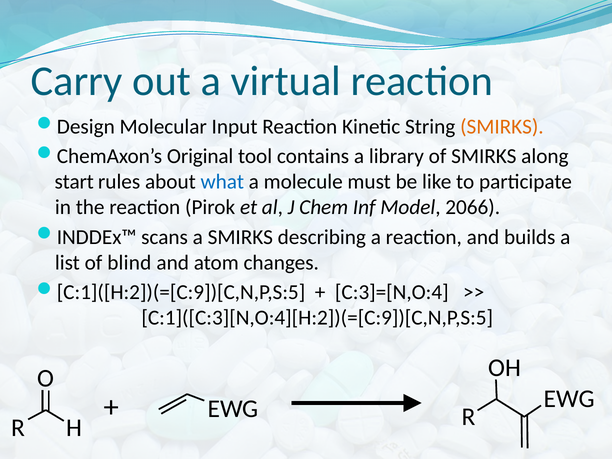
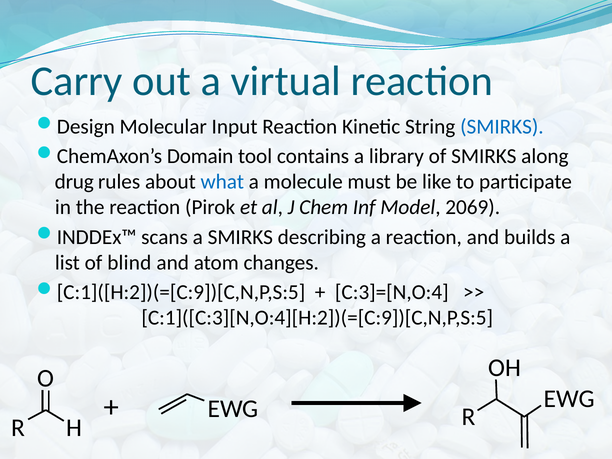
SMIRKS colour: orange -> blue (502, 127)
Original: Original -> Domain (200, 156)
start: start -> drug (74, 182)
2066: 2066 -> 2069 (473, 207)
